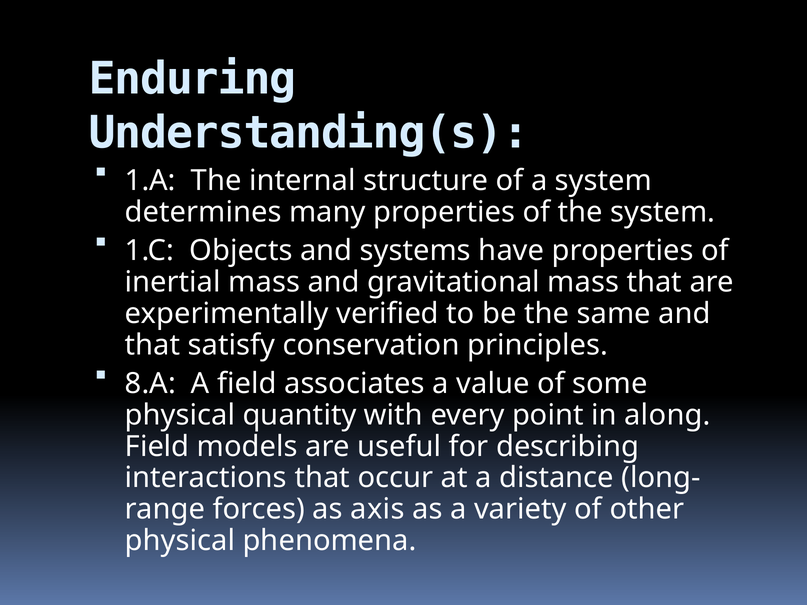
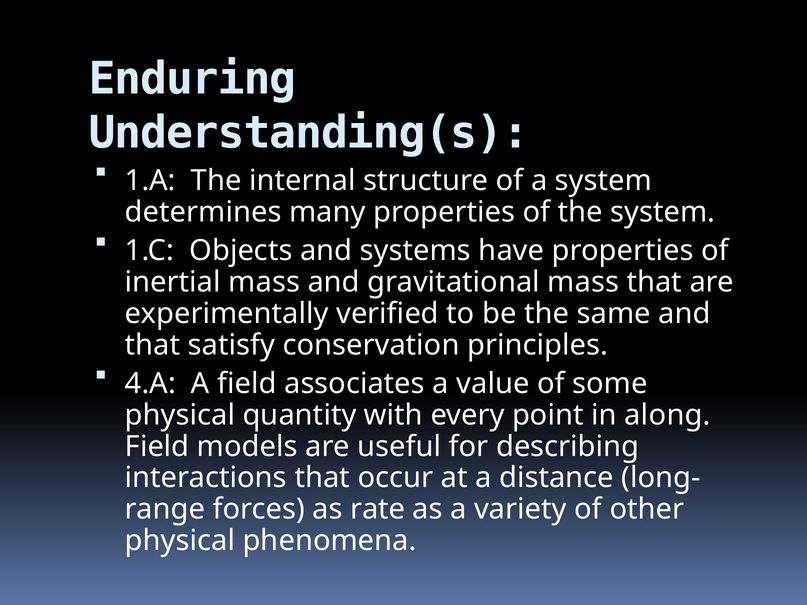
8.A: 8.A -> 4.A (150, 384)
axis: axis -> rate (378, 510)
